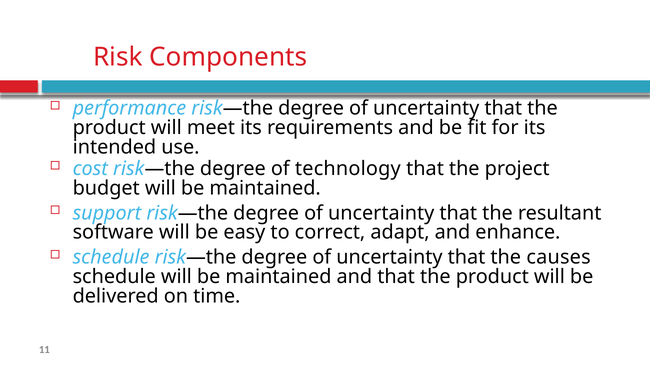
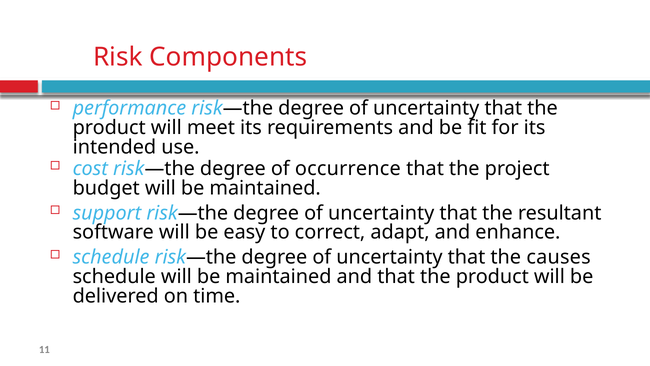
technology: technology -> occurrence (348, 169)
